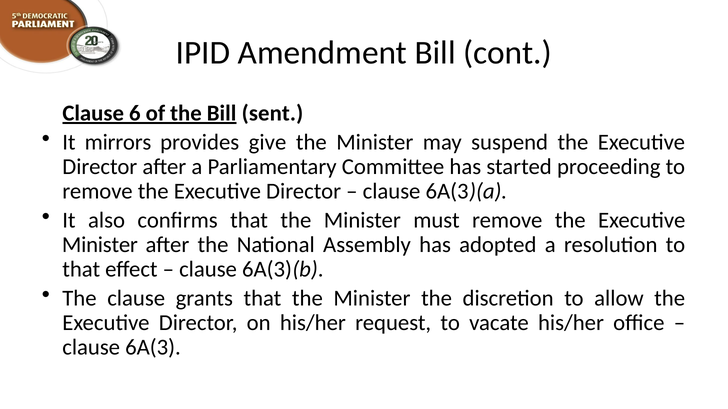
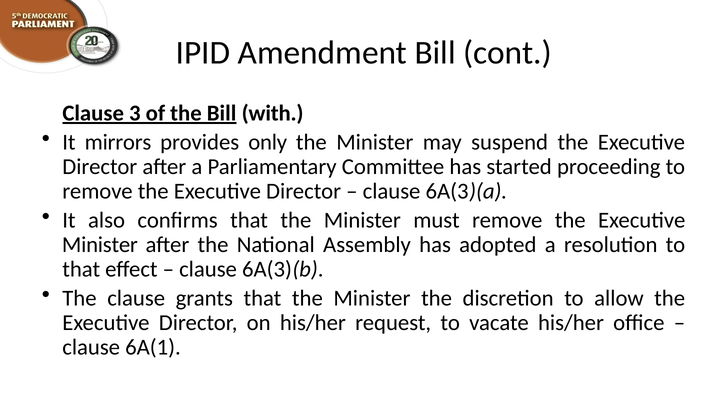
6: 6 -> 3 (135, 114)
sent: sent -> with (273, 114)
give: give -> only (268, 142)
6A(3: 6A(3 -> 6A(1 (153, 348)
